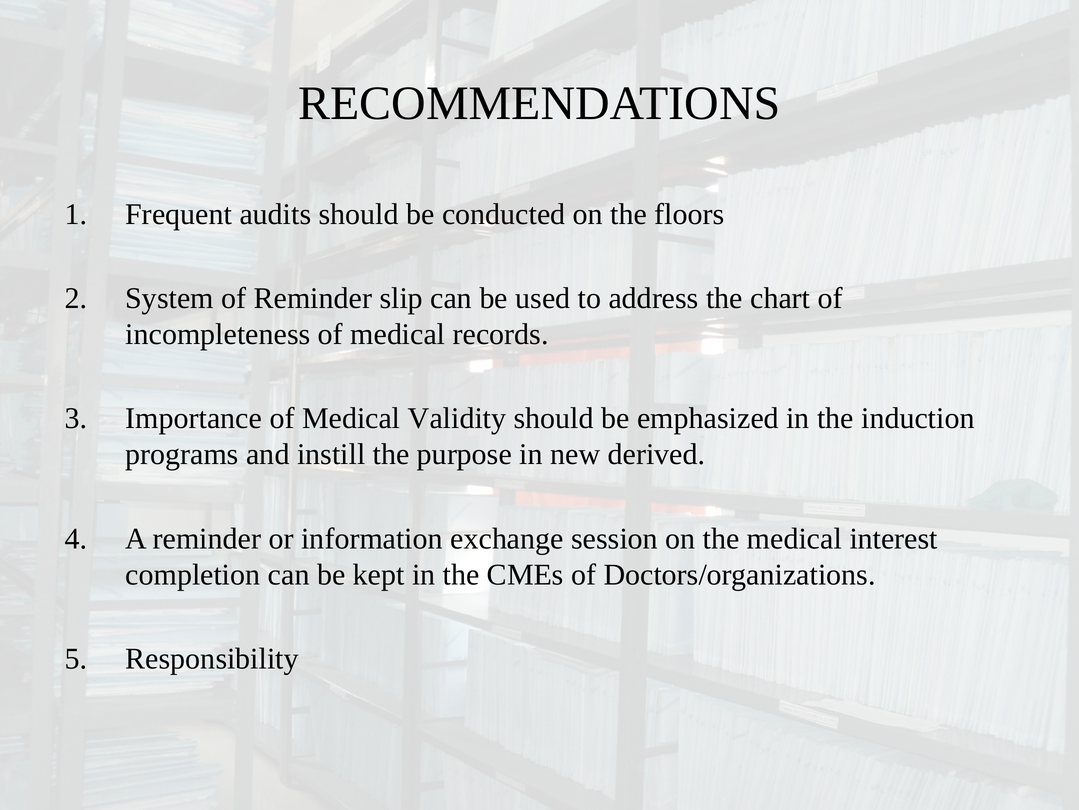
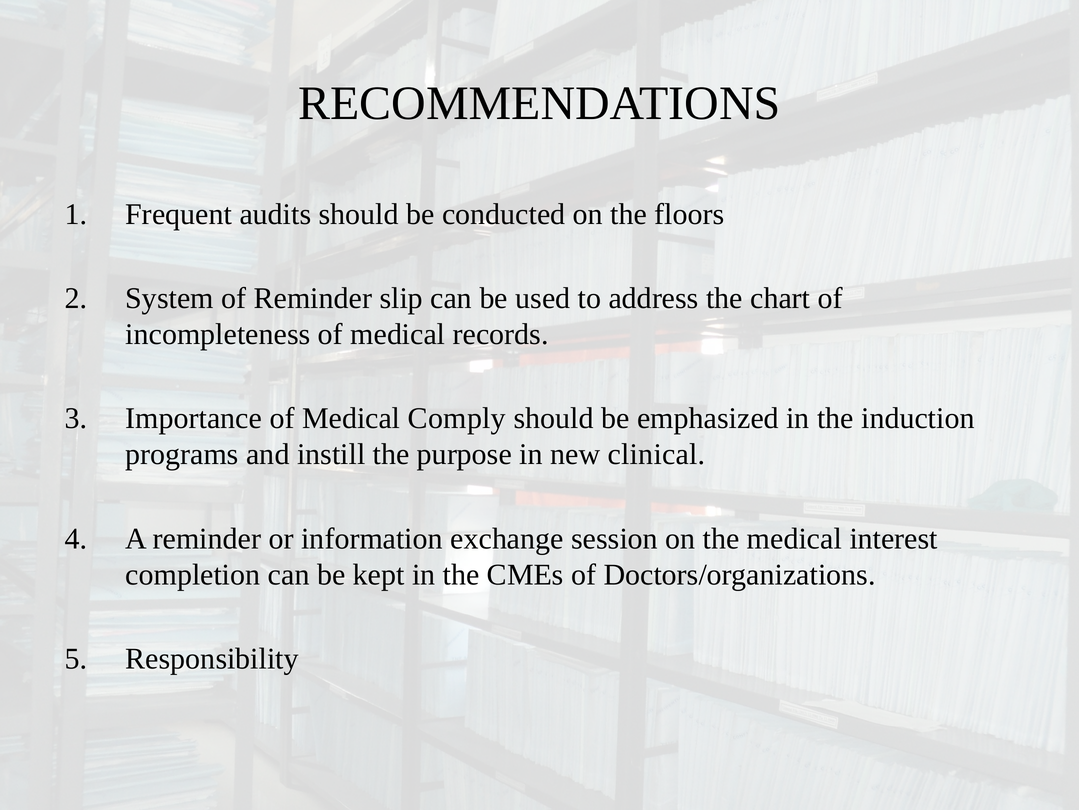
Validity: Validity -> Comply (457, 418)
derived: derived -> clinical (656, 454)
